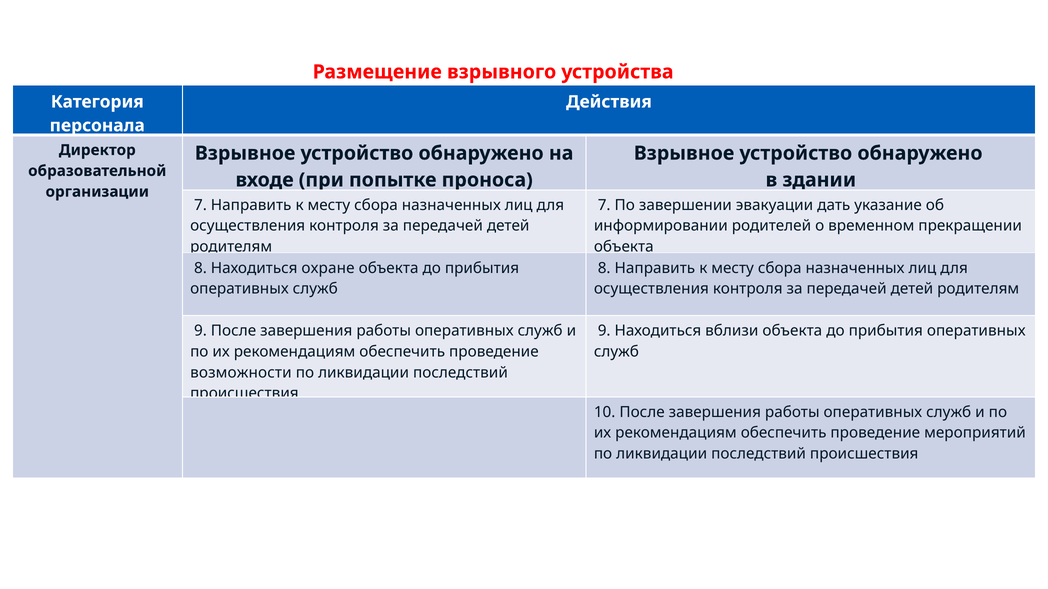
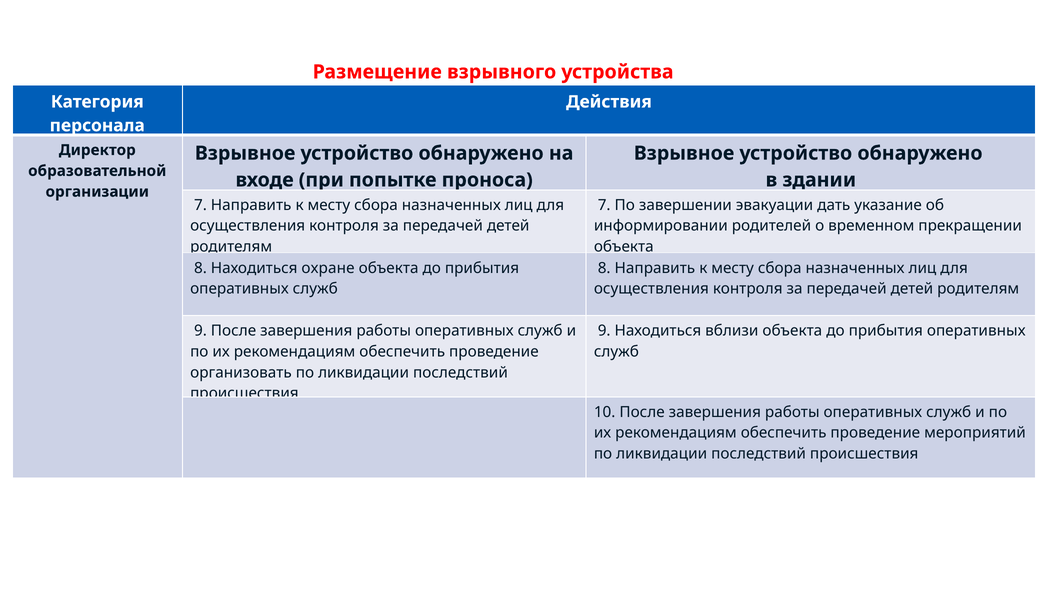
возможности: возможности -> организовать (241, 373)
